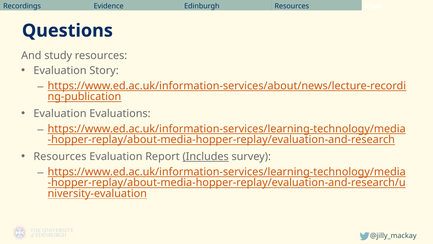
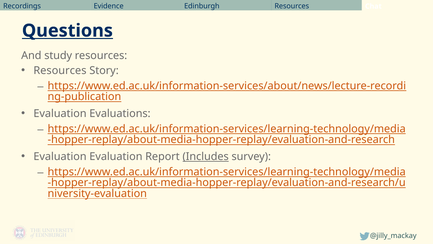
Questions underline: none -> present (67, 31)
Evaluation: Evaluation -> Resources (60, 71)
Resources: Resources -> Evaluation (60, 156)
